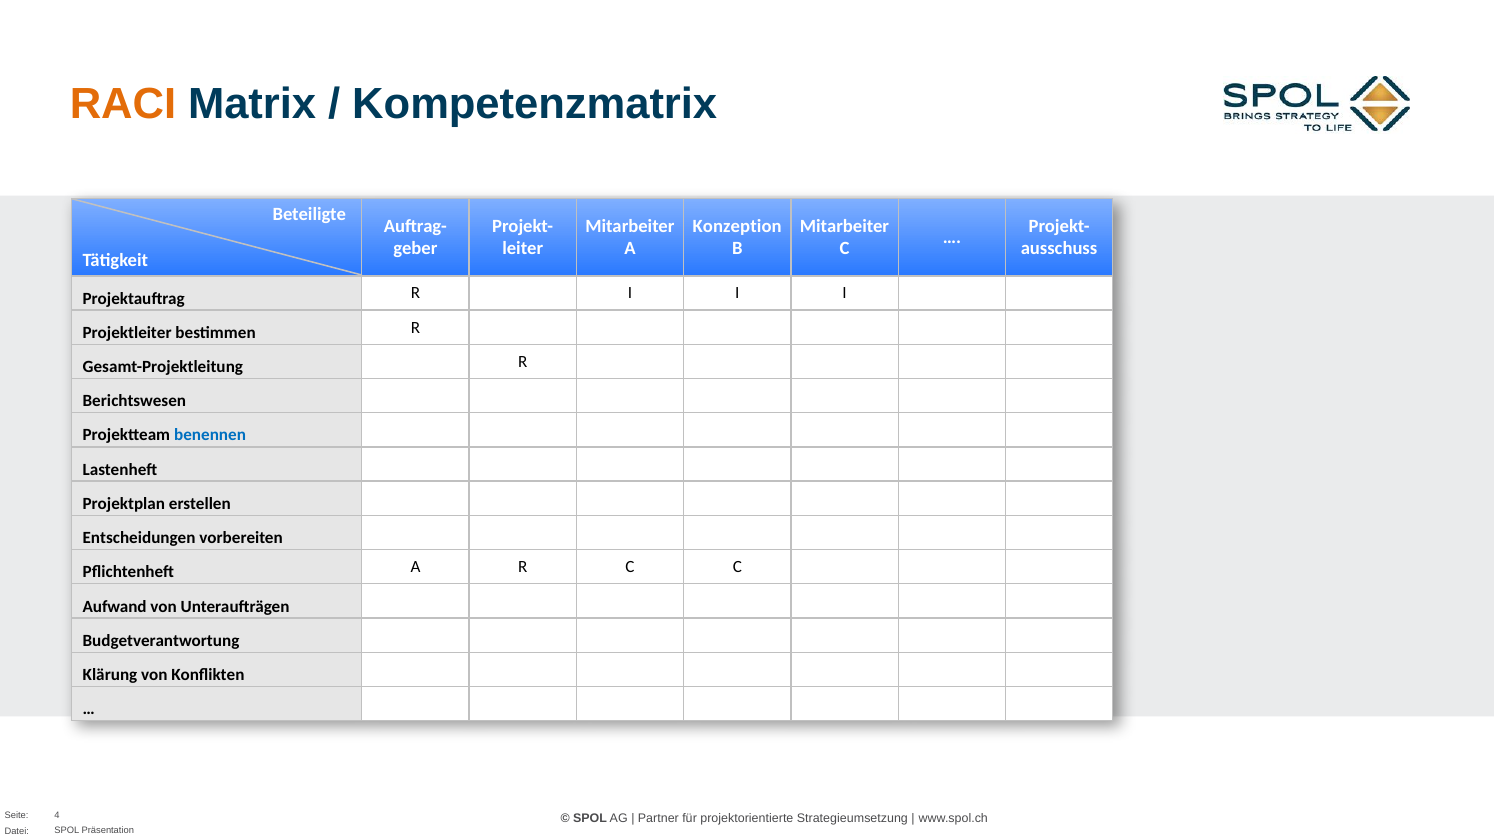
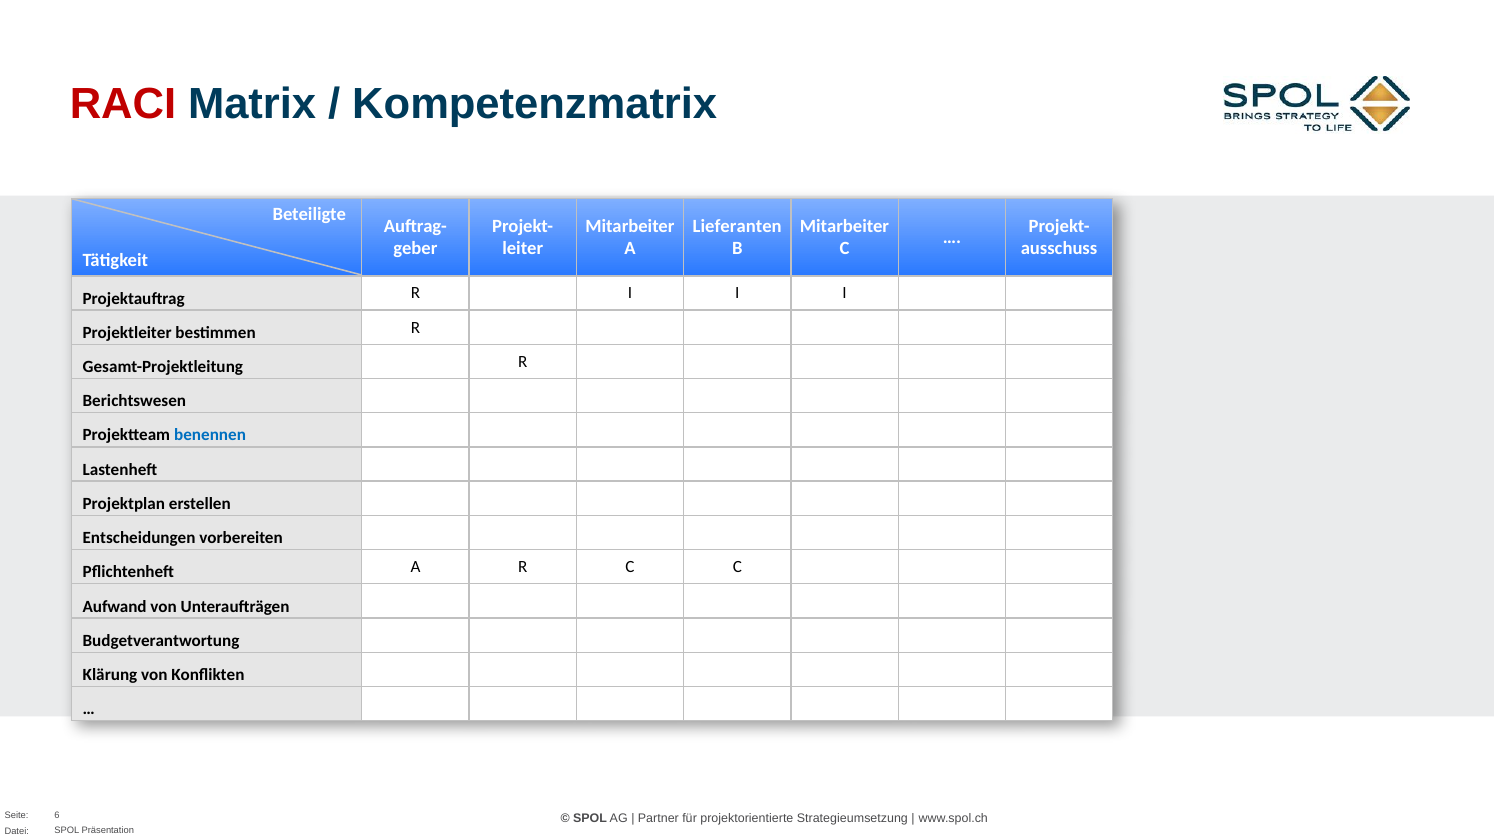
RACI colour: orange -> red (123, 105)
Konzeption: Konzeption -> Lieferanten (737, 226)
4: 4 -> 6 (57, 815)
